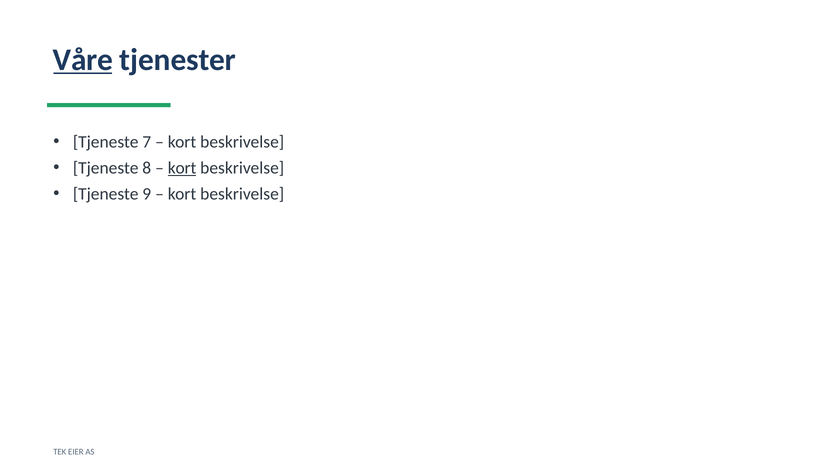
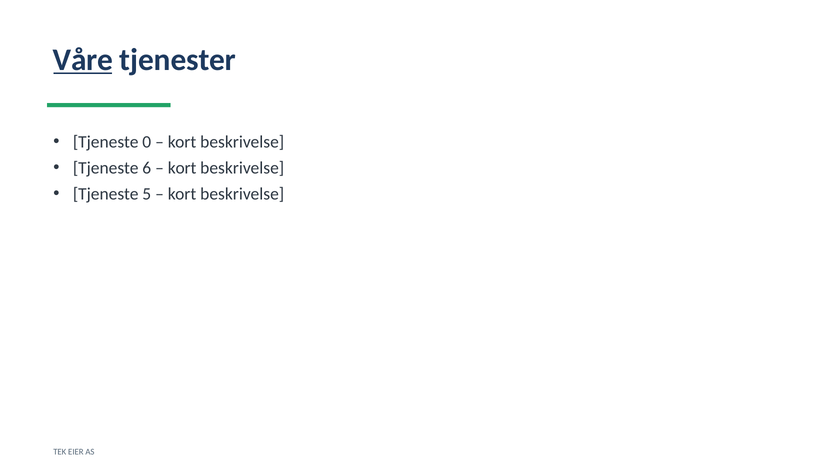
7: 7 -> 0 (147, 142)
8: 8 -> 6 (147, 168)
kort underline: present -> none (182, 168)
9: 9 -> 5 (147, 194)
